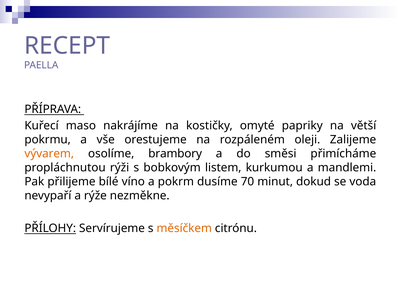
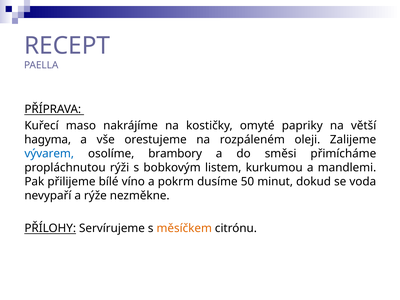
pokrmu: pokrmu -> hagyma (48, 140)
vývarem colour: orange -> blue (49, 154)
70: 70 -> 50 (247, 182)
